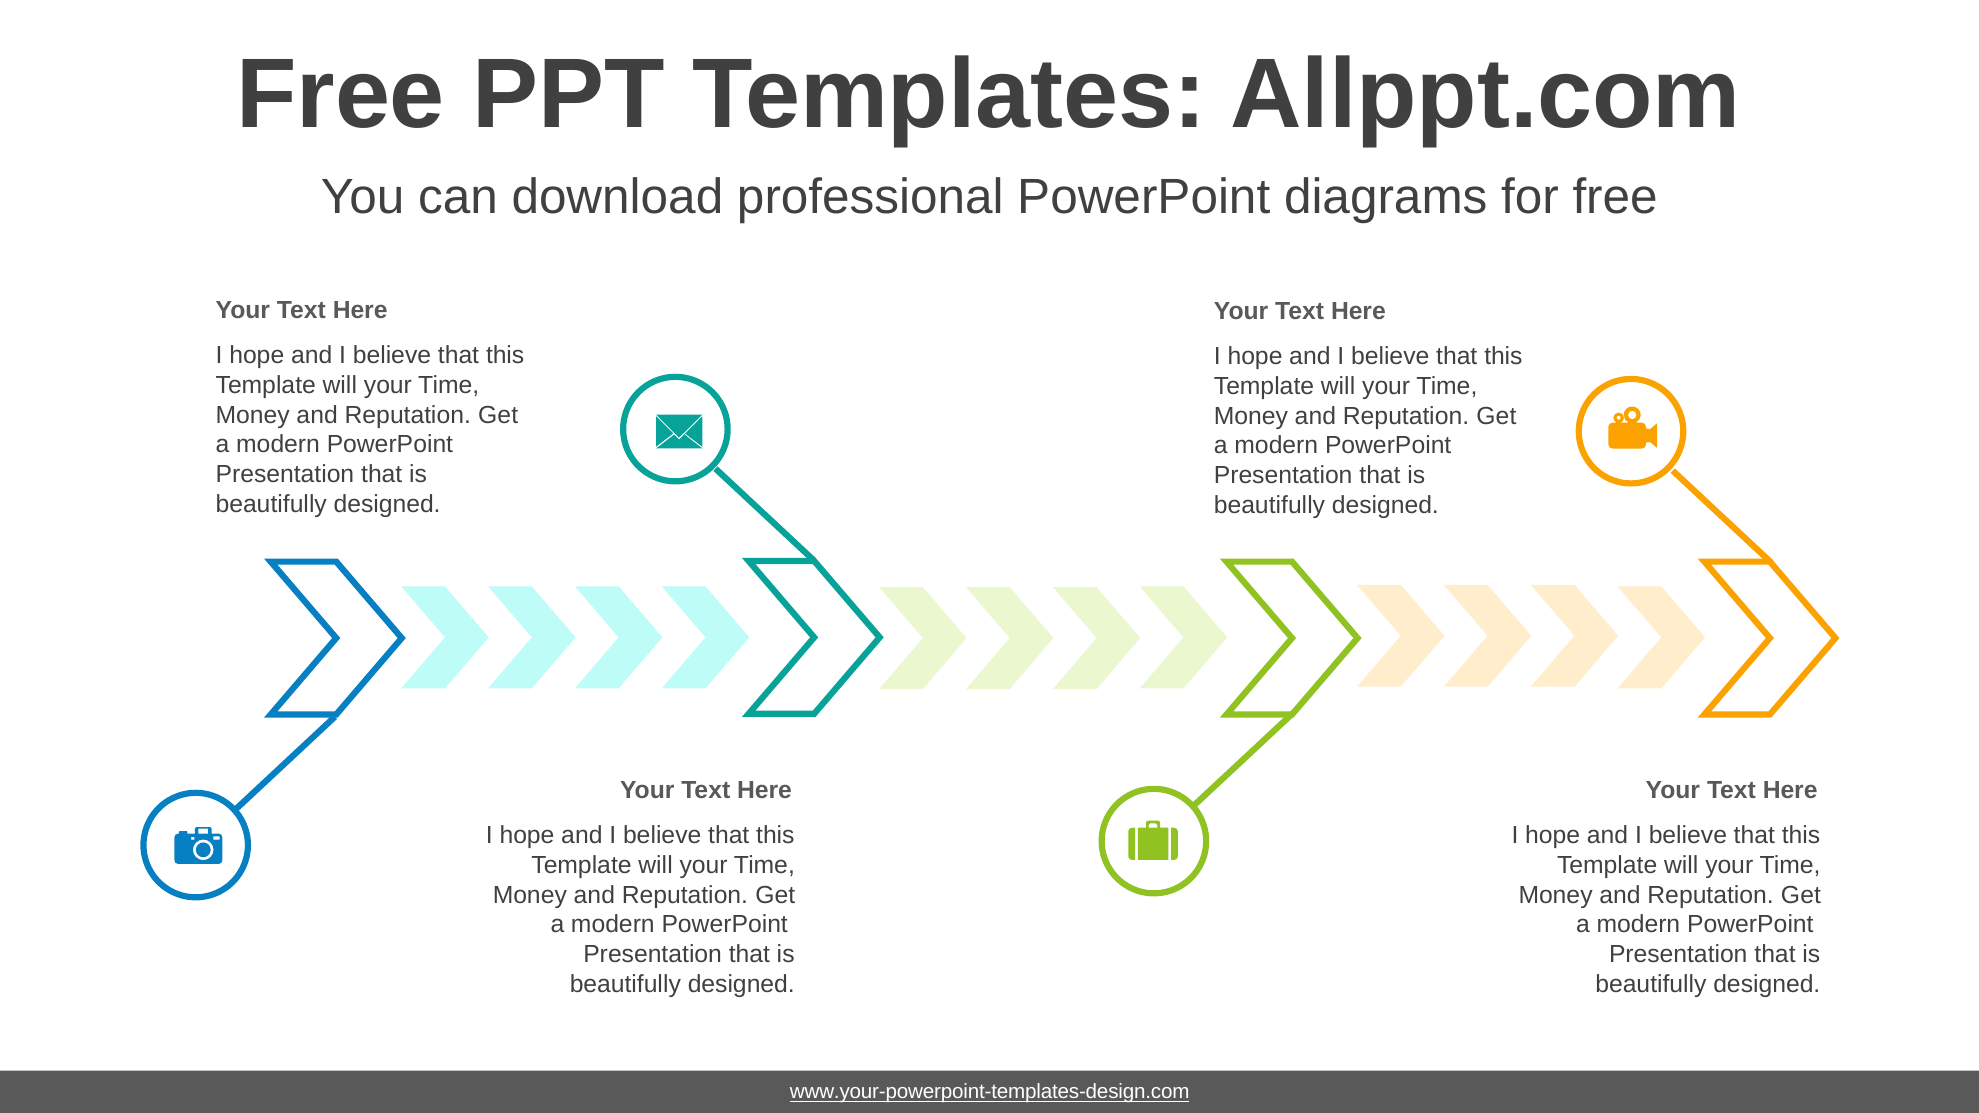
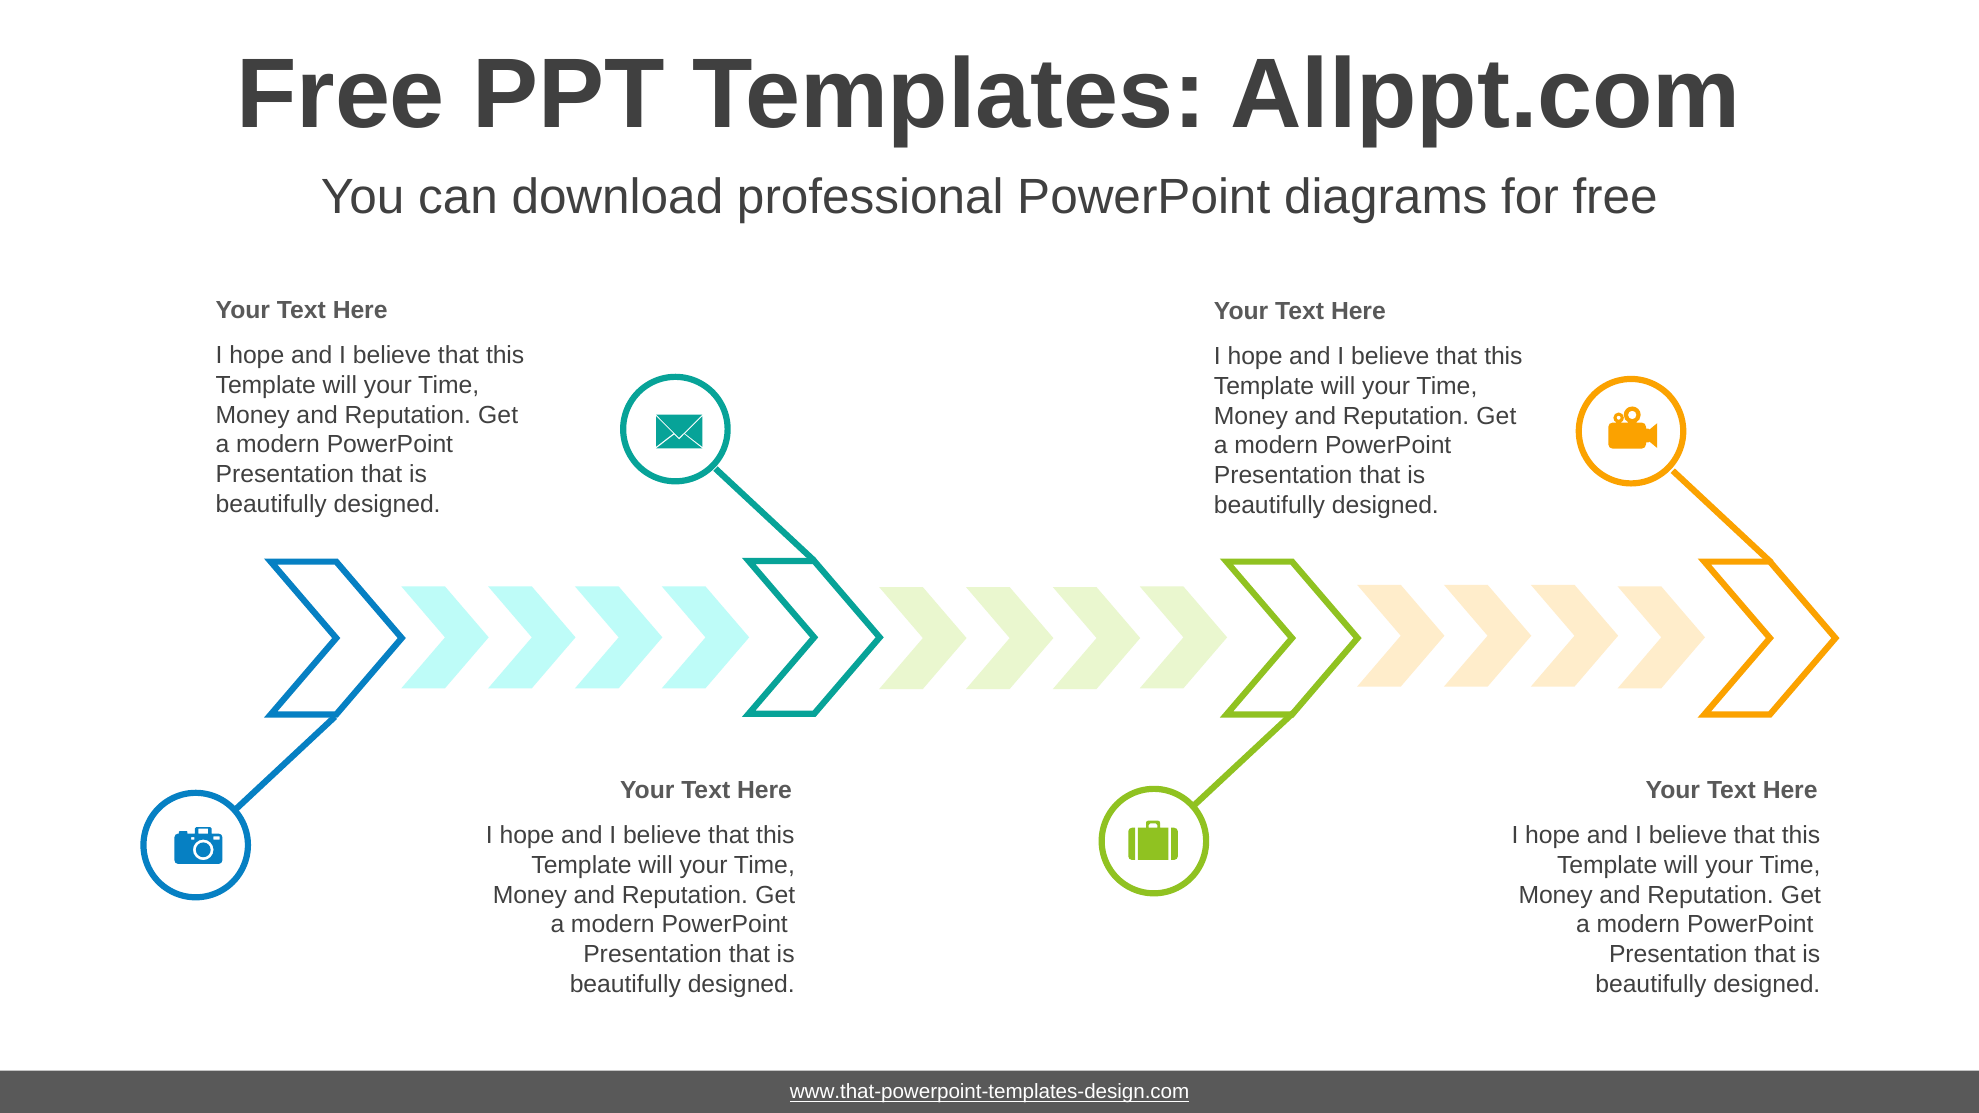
www.your-powerpoint-templates-design.com: www.your-powerpoint-templates-design.com -> www.that-powerpoint-templates-design.com (990, 1092)
